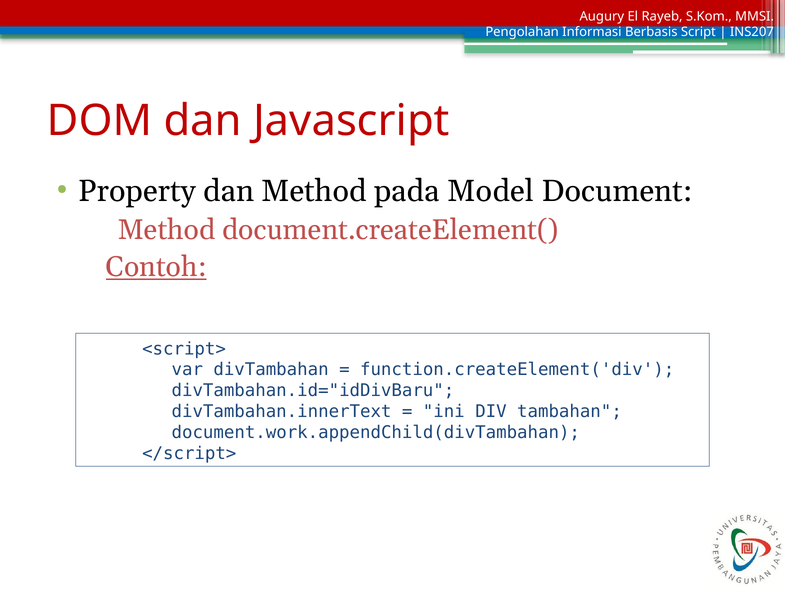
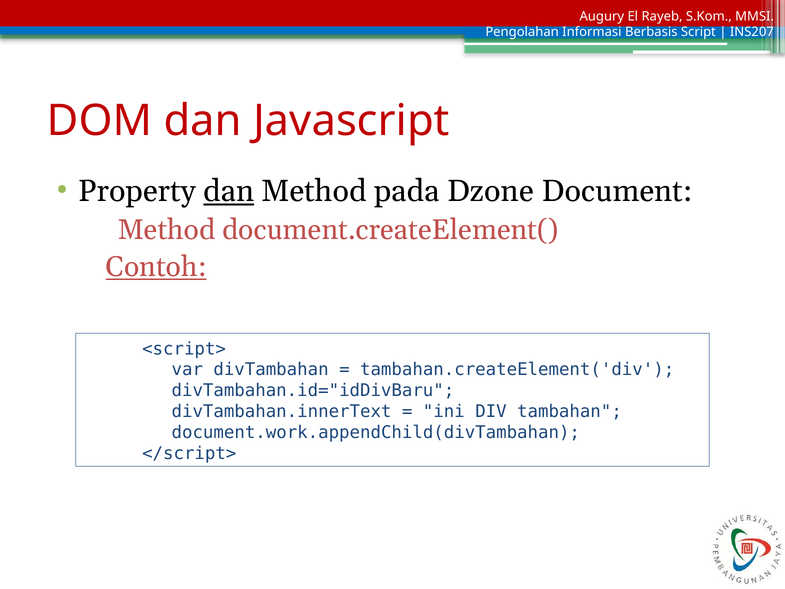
dan underline: none -> present (229, 191)
Model: Model -> Dzone (491, 191)
function.createElement('div: function.createElement('div -> tambahan.createElement('div (517, 370)
